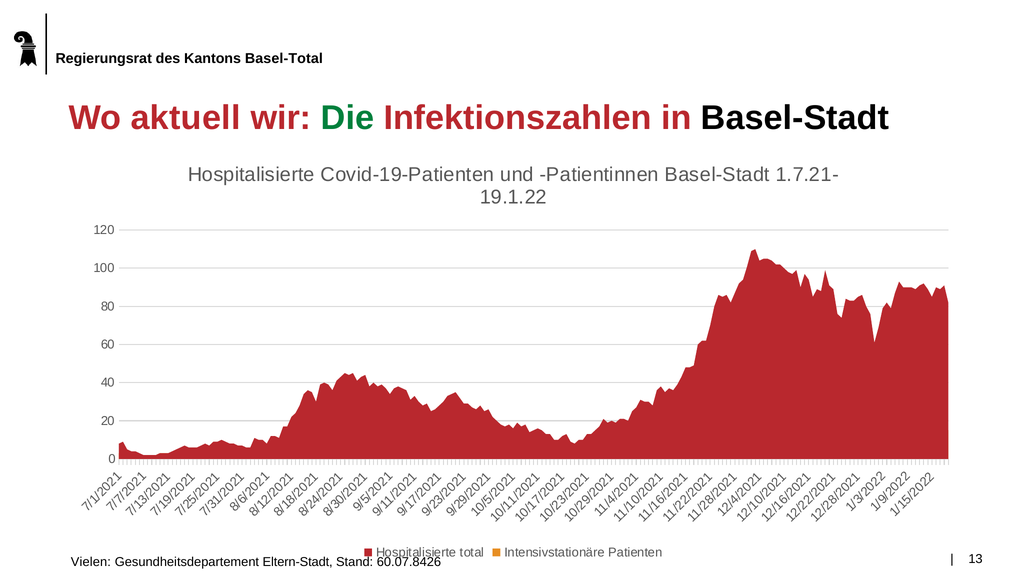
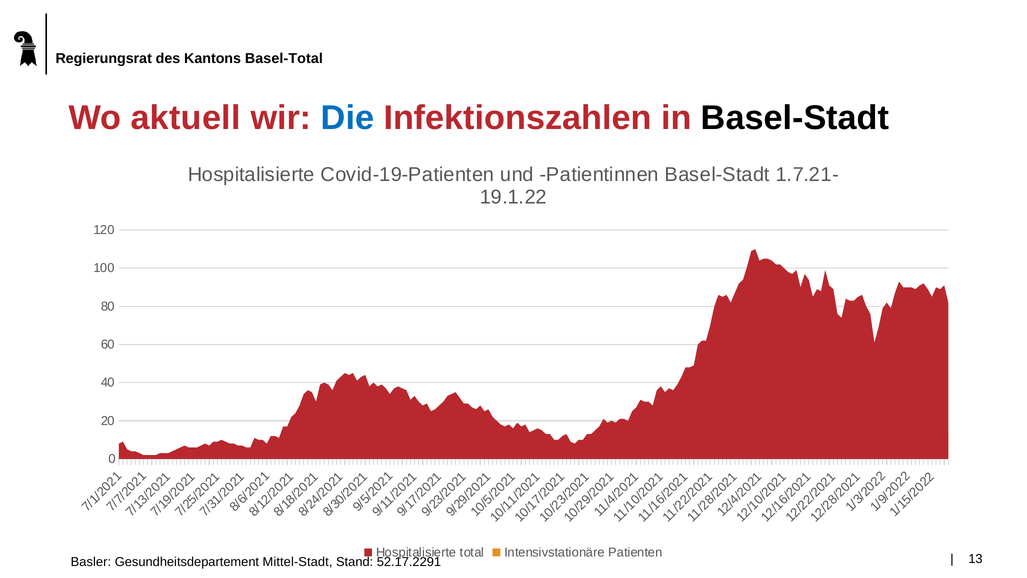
Die colour: green -> blue (347, 118)
Vielen: Vielen -> Basler (91, 562)
Eltern-Stadt: Eltern-Stadt -> Mittel-Stadt (298, 562)
60.07.8426: 60.07.8426 -> 52.17.2291 (409, 562)
